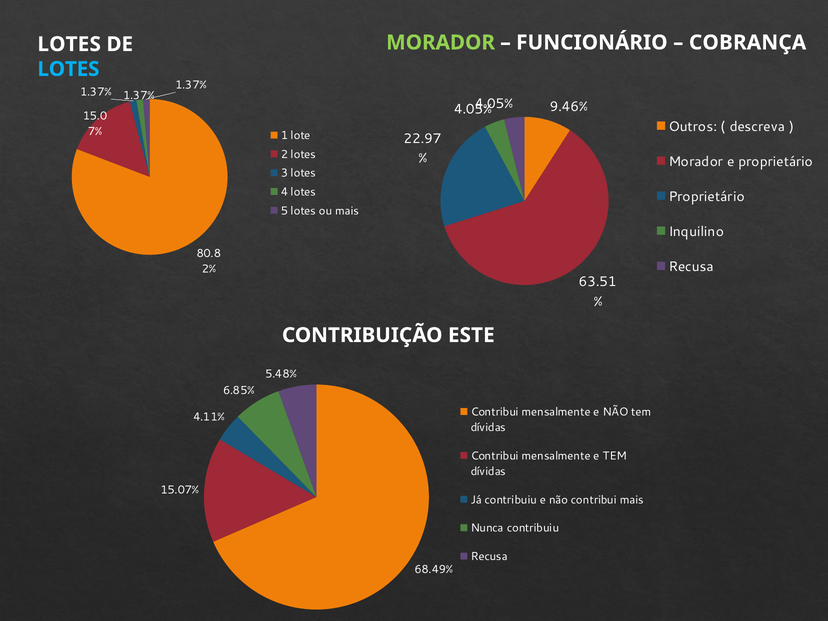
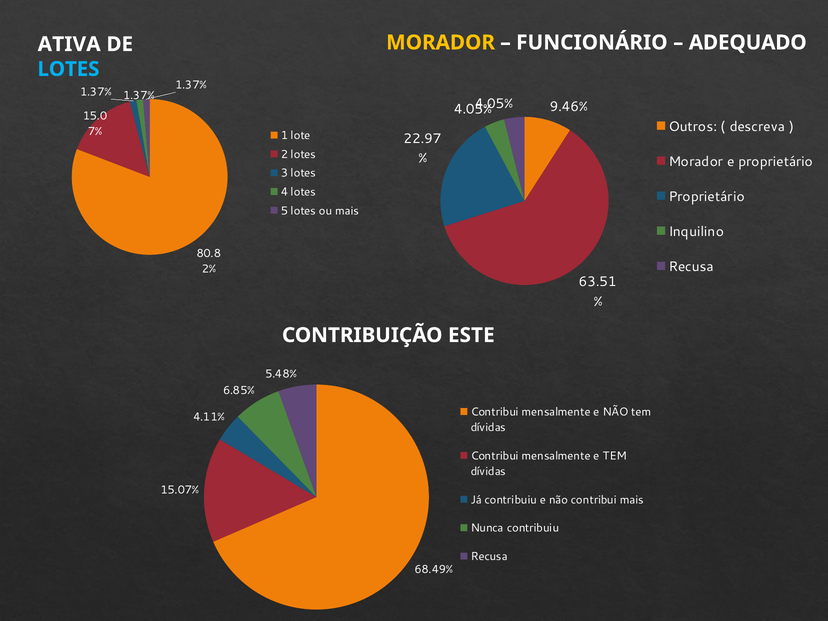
MORADOR colour: light green -> yellow (441, 43)
COBRANÇA: COBRANÇA -> ADEQUADO (748, 43)
LOTES: LOTES -> ATIVA (69, 44)
